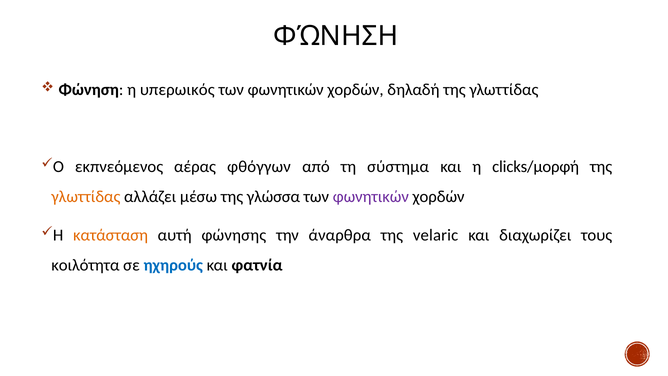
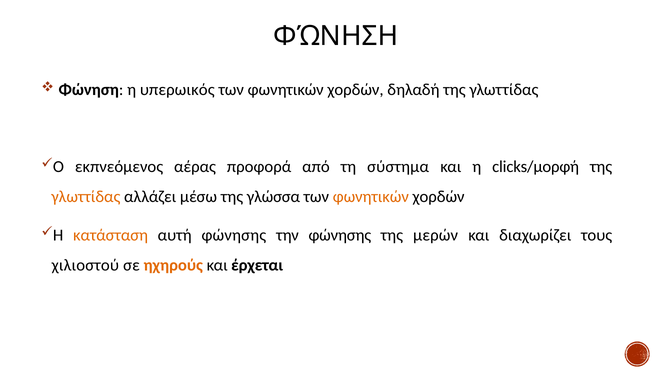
φθόγγων: φθόγγων -> προφορά (259, 166)
φωνητικών colour: purple -> orange (371, 197)
την άναρθρα: άναρθρα -> φώνησης (340, 235)
velaric: velaric -> μερών (436, 235)
κοιλότητα: κοιλότητα -> χιλιοστού (85, 265)
ηχηρούς colour: blue -> orange (173, 265)
φατνία: φατνία -> έρχεται (257, 265)
